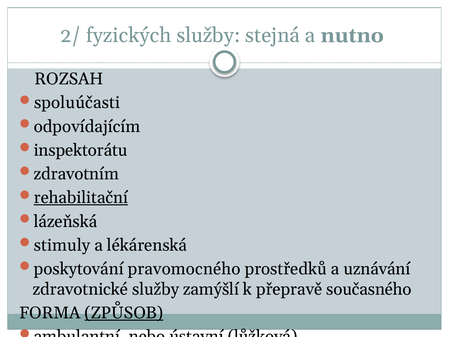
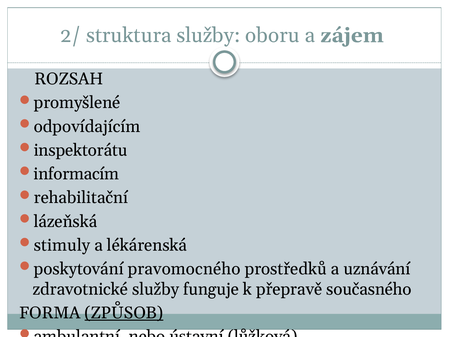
fyzických: fyzických -> struktura (129, 35)
stejná: stejná -> oboru (273, 35)
nutno: nutno -> zájem (352, 35)
spoluúčasti: spoluúčasti -> promyšlené (77, 103)
zdravotním: zdravotním -> informacím (76, 174)
rehabilitační underline: present -> none (81, 198)
zamýšlí: zamýšlí -> funguje (211, 289)
